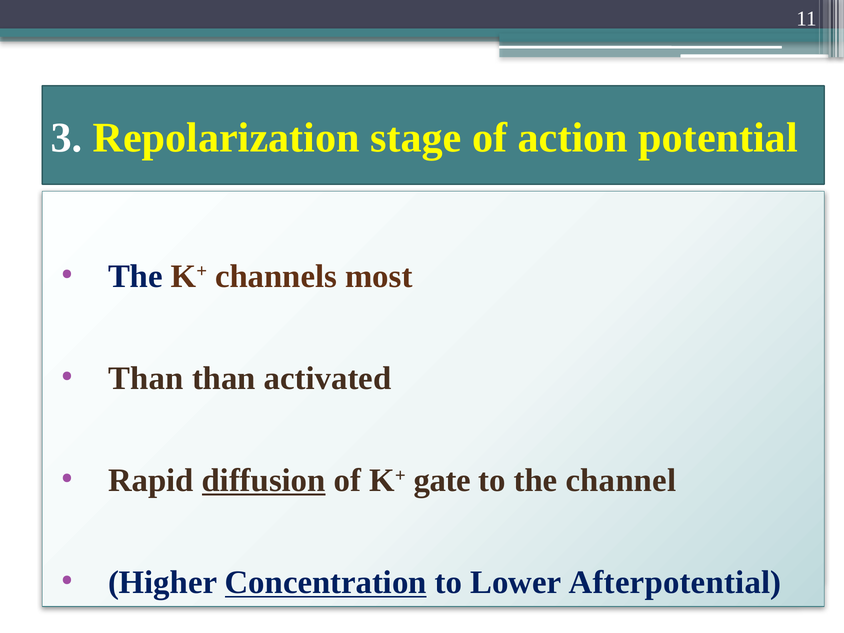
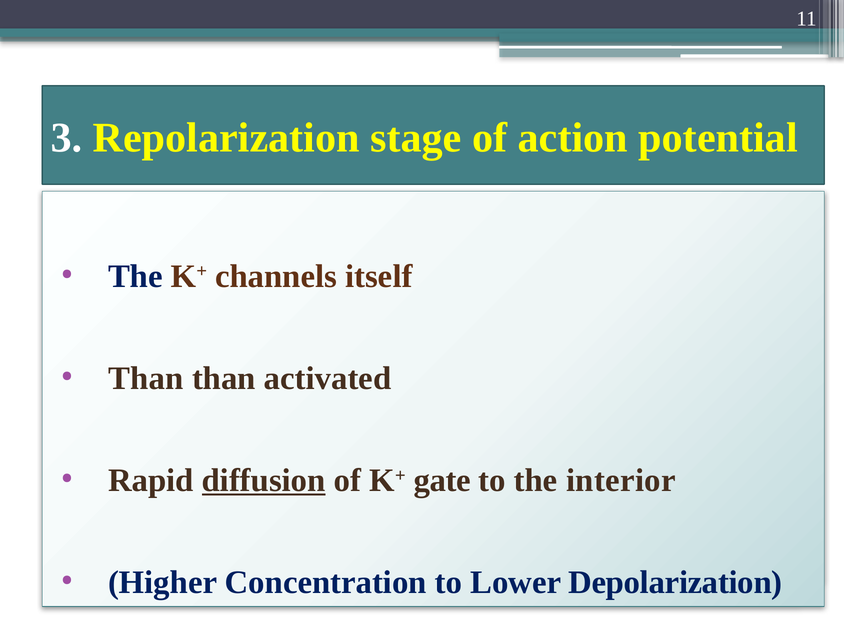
most: most -> itself (379, 276)
channel: channel -> interior (621, 481)
Concentration underline: present -> none (326, 583)
Afterpotential: Afterpotential -> Depolarization (675, 583)
